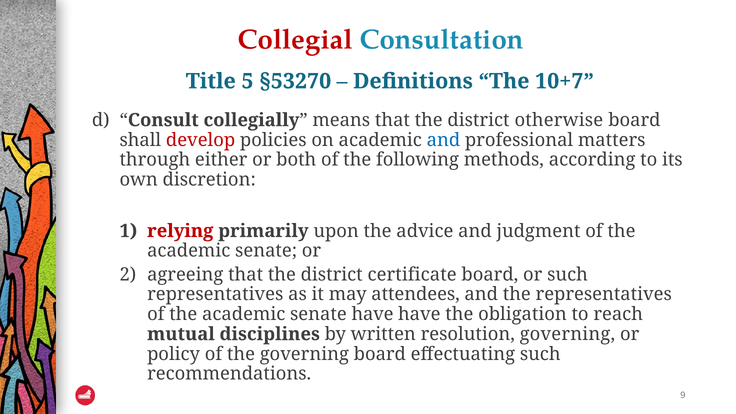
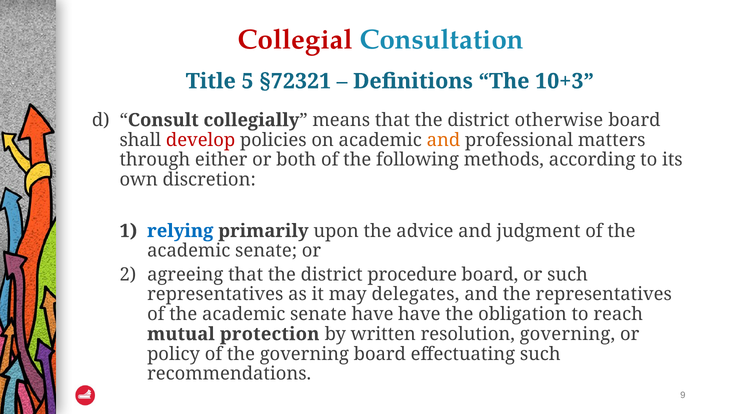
§53270: §53270 -> §72321 (295, 81)
10+7: 10+7 -> 10+3 (565, 81)
and colour: blue -> orange (443, 140)
relying colour: red -> blue (180, 231)
certificate: certificate -> procedure (412, 274)
attendees: attendees -> delegates (415, 294)
disciplines: disciplines -> protection (270, 334)
